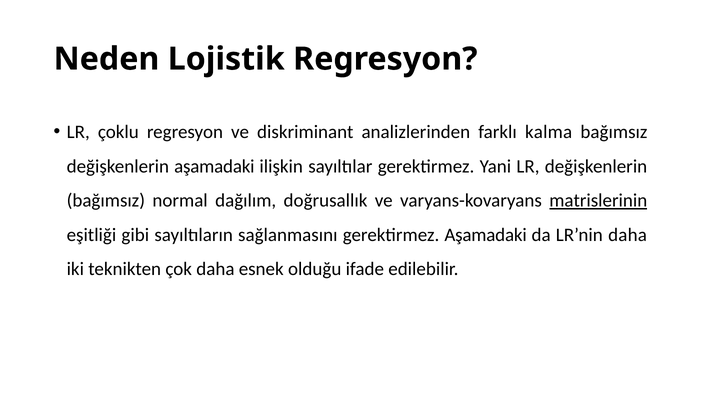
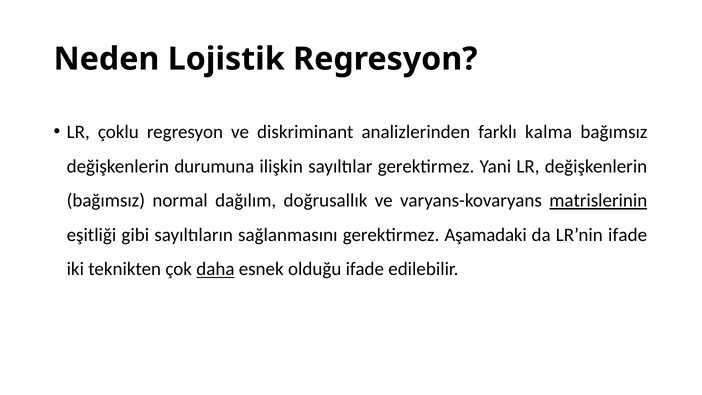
değişkenlerin aşamadaki: aşamadaki -> durumuna (214, 166)
LR’nin daha: daha -> ifade (628, 235)
daha underline: none -> present (215, 269)
